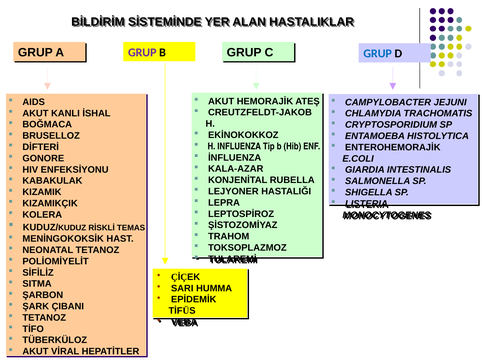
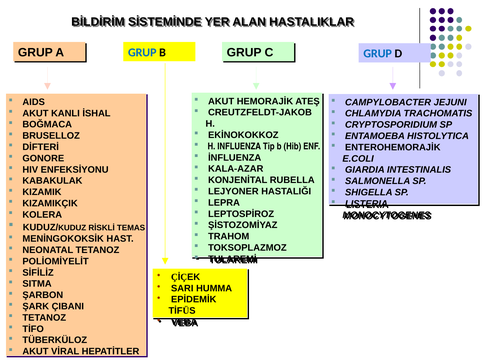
GRUP colour: purple -> blue (142, 52)
